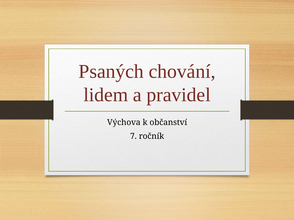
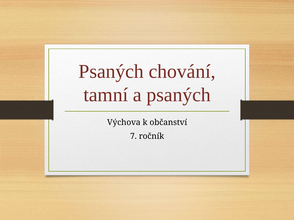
lidem: lidem -> tamní (106, 95)
a pravidel: pravidel -> psaných (179, 95)
